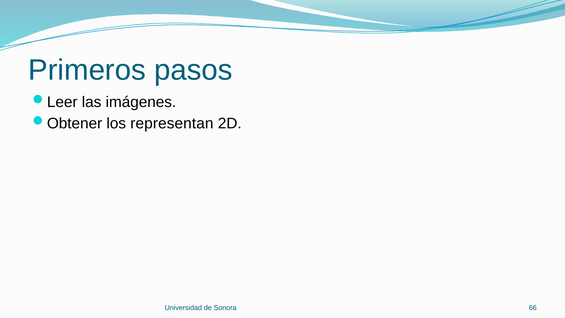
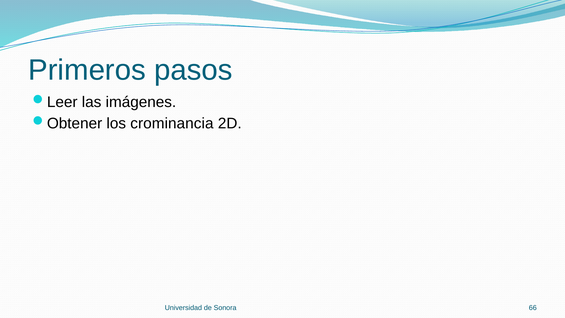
representan: representan -> crominancia (172, 123)
